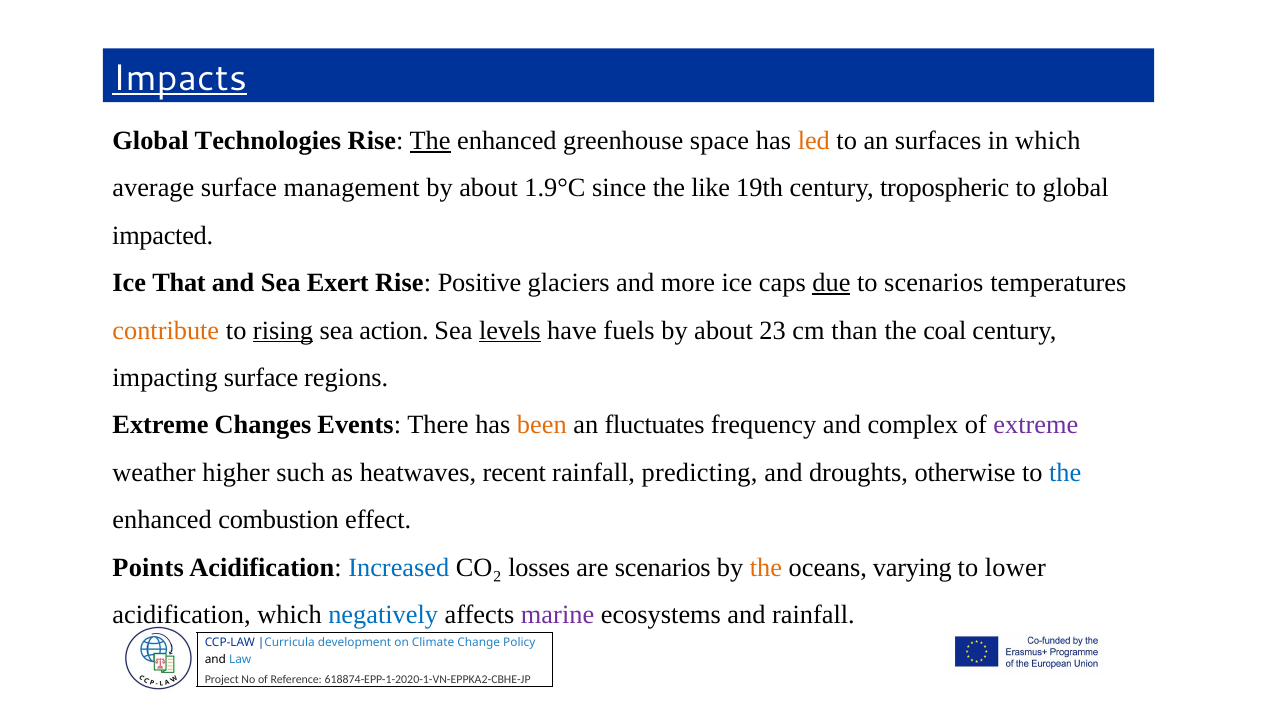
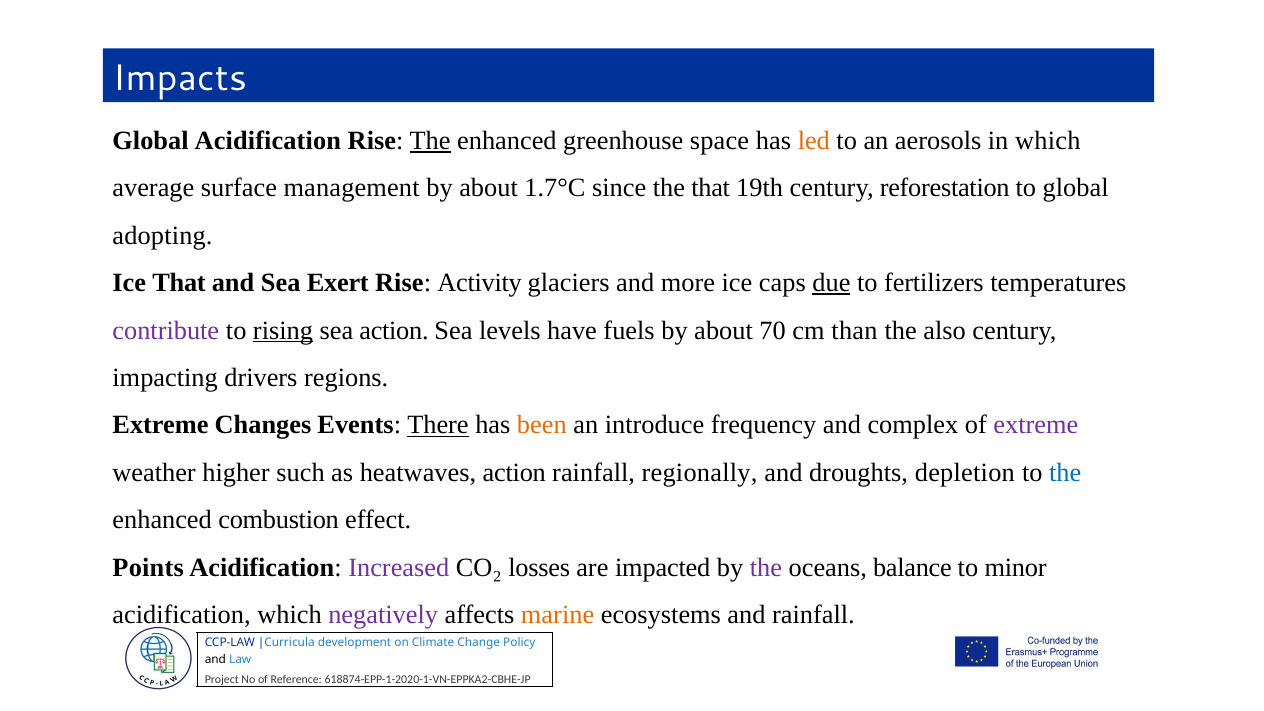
Impacts underline: present -> none (180, 78)
Global Technologies: Technologies -> Acidification (268, 141)
surfaces: surfaces -> aerosols (938, 141)
1.9°C: 1.9°C -> 1.7°C (555, 188)
the like: like -> that (711, 188)
tropospheric: tropospheric -> reforestation (945, 188)
impacted: impacted -> adopting (162, 236)
Positive: Positive -> Activity (480, 283)
to scenarios: scenarios -> fertilizers (934, 283)
contribute colour: orange -> purple (166, 330)
levels underline: present -> none (510, 330)
23: 23 -> 70 (773, 330)
coal: coal -> also (945, 330)
impacting surface: surface -> drivers (261, 378)
There underline: none -> present (438, 425)
fluctuates: fluctuates -> introduce (655, 425)
heatwaves recent: recent -> action (514, 473)
predicting: predicting -> regionally (700, 473)
otherwise: otherwise -> depletion (965, 473)
Increased colour: blue -> purple (399, 567)
are scenarios: scenarios -> impacted (663, 567)
the colour: orange -> purple (766, 567)
varying: varying -> balance (912, 567)
lower: lower -> minor (1016, 567)
negatively colour: blue -> purple (383, 615)
marine colour: purple -> orange (558, 615)
